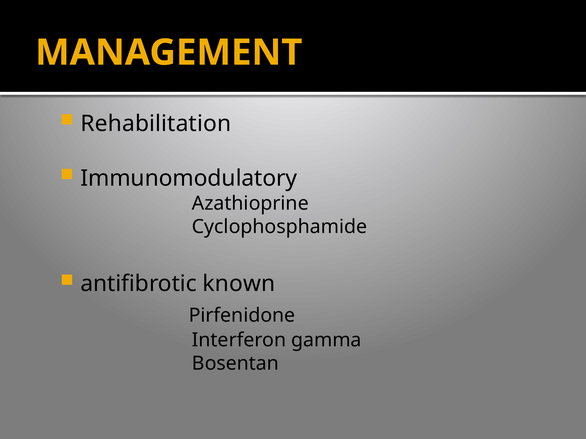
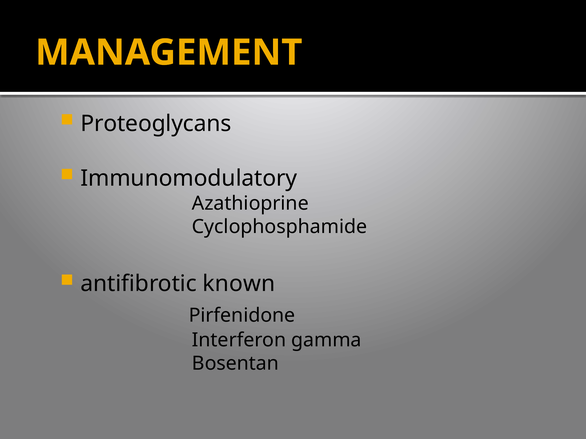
Rehabilitation: Rehabilitation -> Proteoglycans (156, 124)
